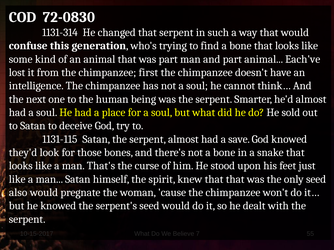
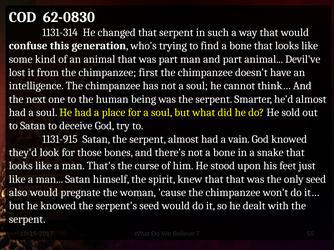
72-0830: 72-0830 -> 62-0830 (69, 17)
Each've: Each've -> Devil've (303, 59)
1131-115: 1131-115 -> 1131-915 (60, 139)
save: save -> vain (239, 139)
